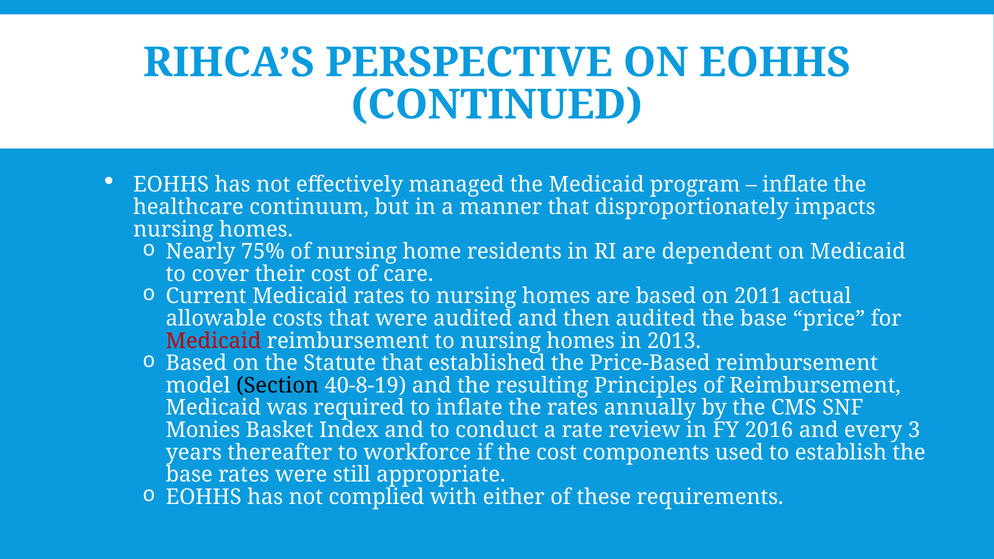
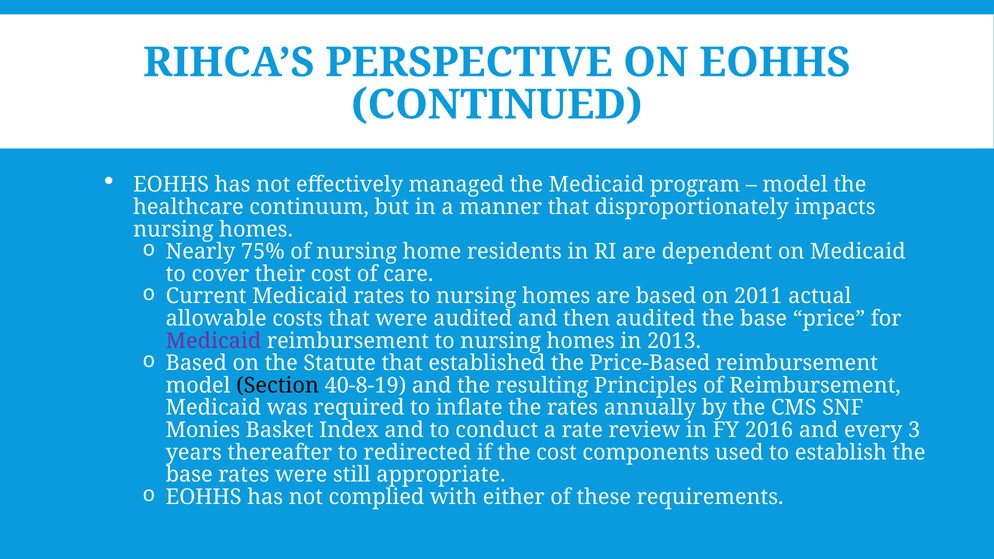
inflate: inflate -> model (795, 185)
Medicaid colour: red -> purple (213, 341)
workforce: workforce -> redirected (417, 452)
